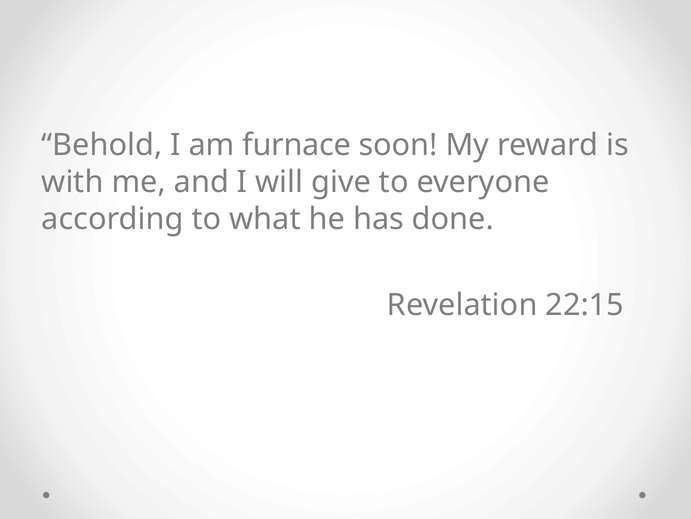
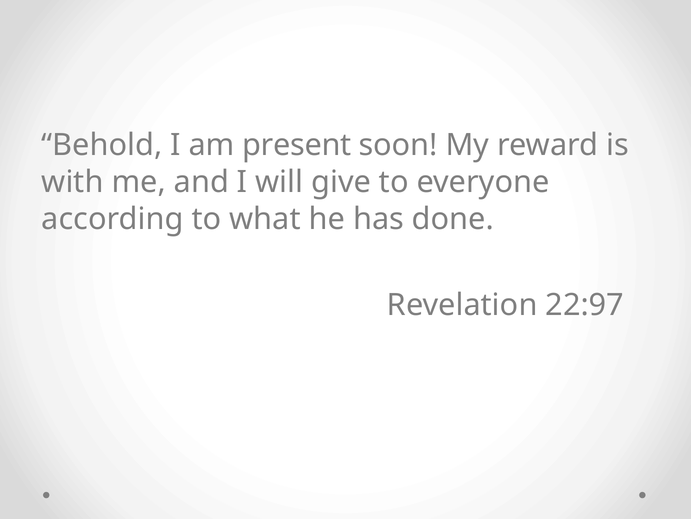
furnace: furnace -> present (297, 145)
22:15: 22:15 -> 22:97 (585, 305)
